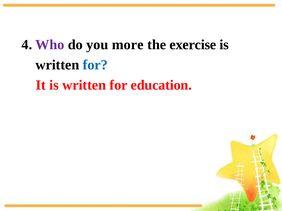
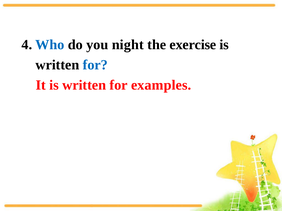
Who colour: purple -> blue (50, 45)
more: more -> night (128, 45)
education: education -> examples (161, 85)
